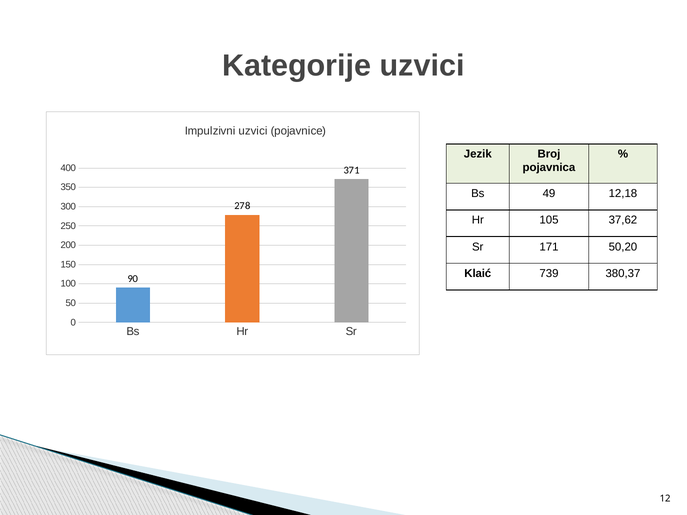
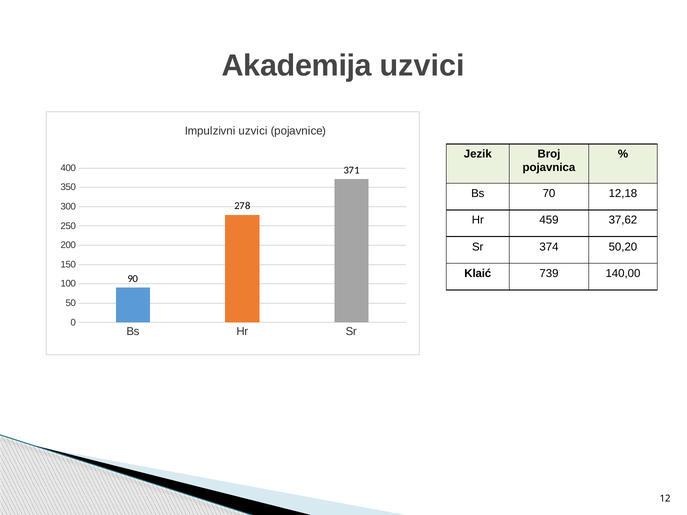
Kategorije: Kategorije -> Akademija (297, 66)
49: 49 -> 70 (549, 194)
105: 105 -> 459 (549, 220)
171: 171 -> 374 (549, 247)
380,37: 380,37 -> 140,00 (623, 274)
